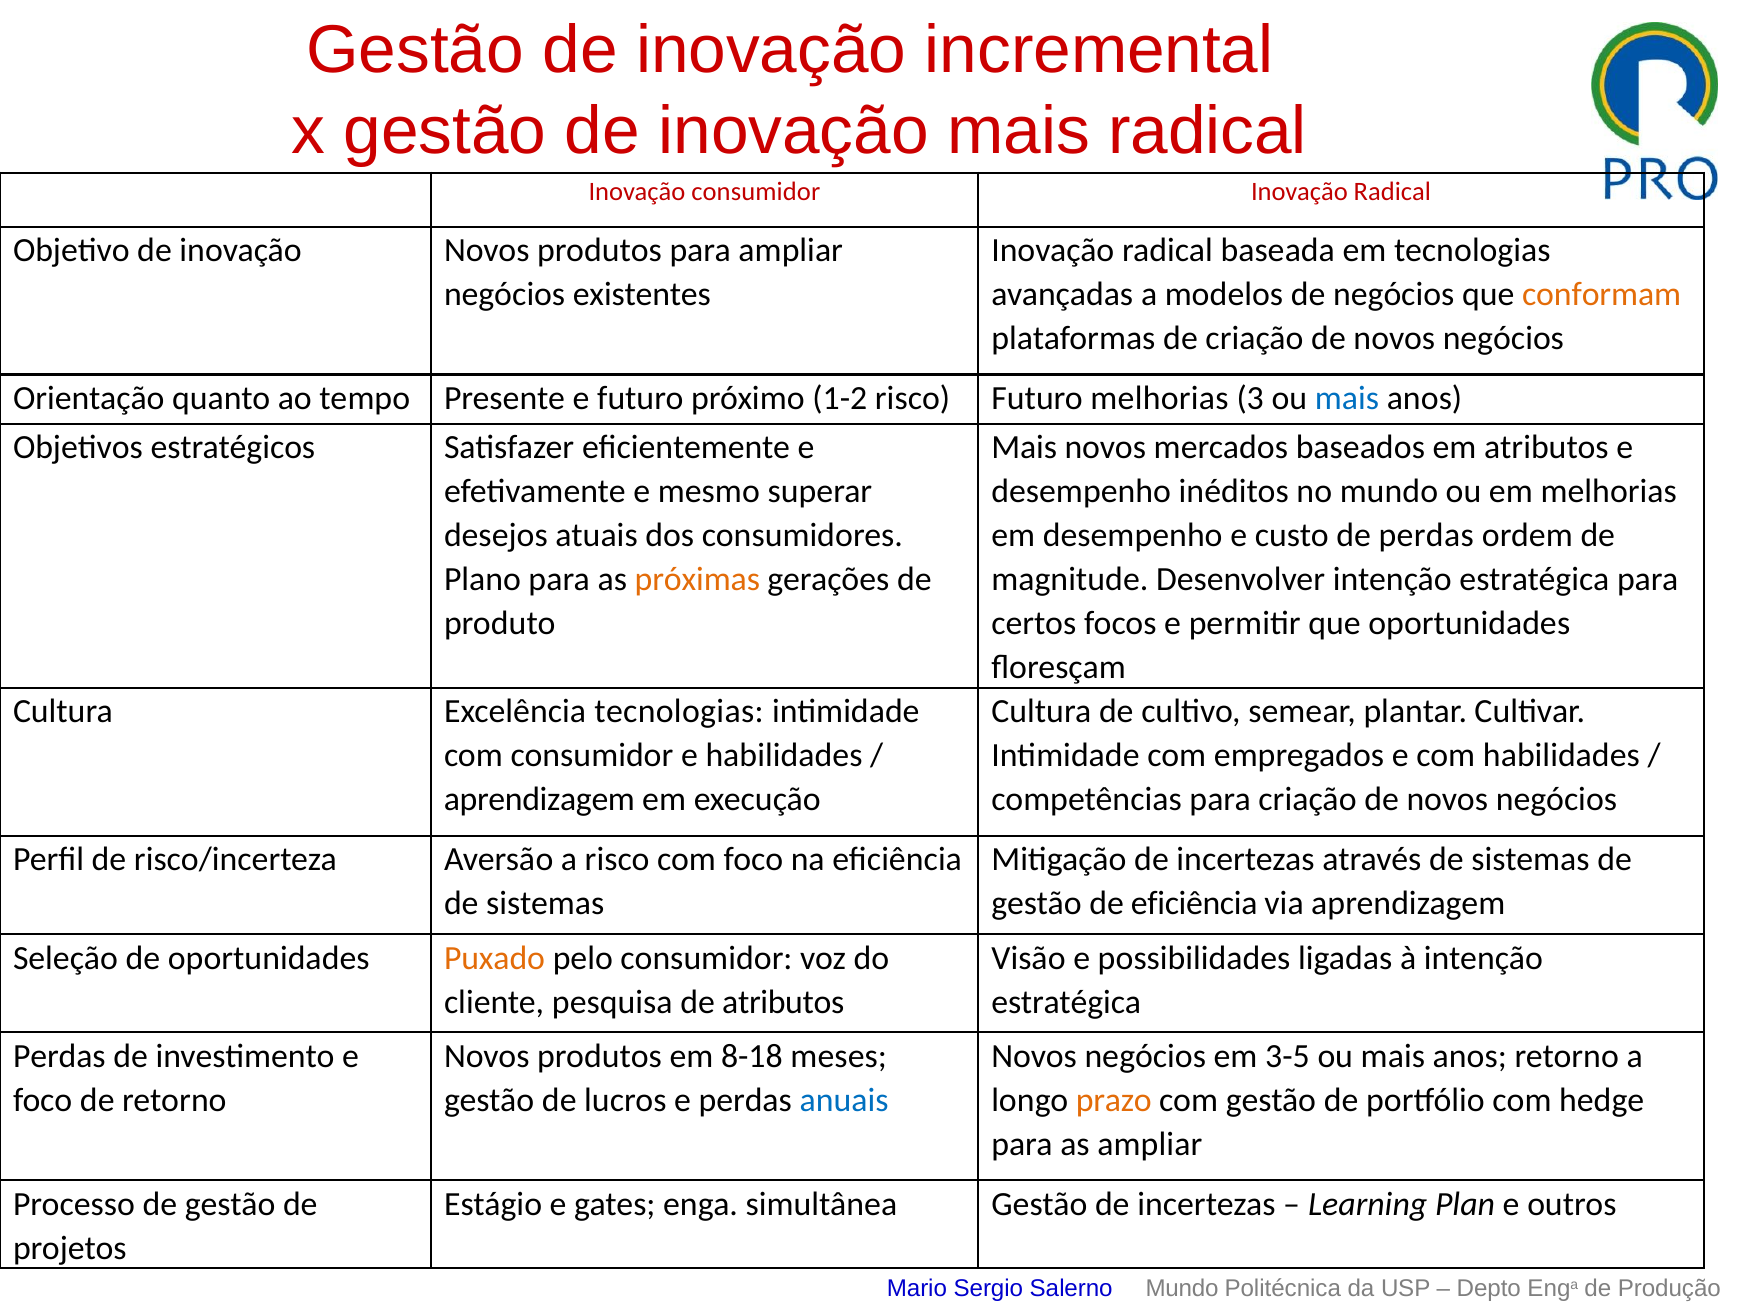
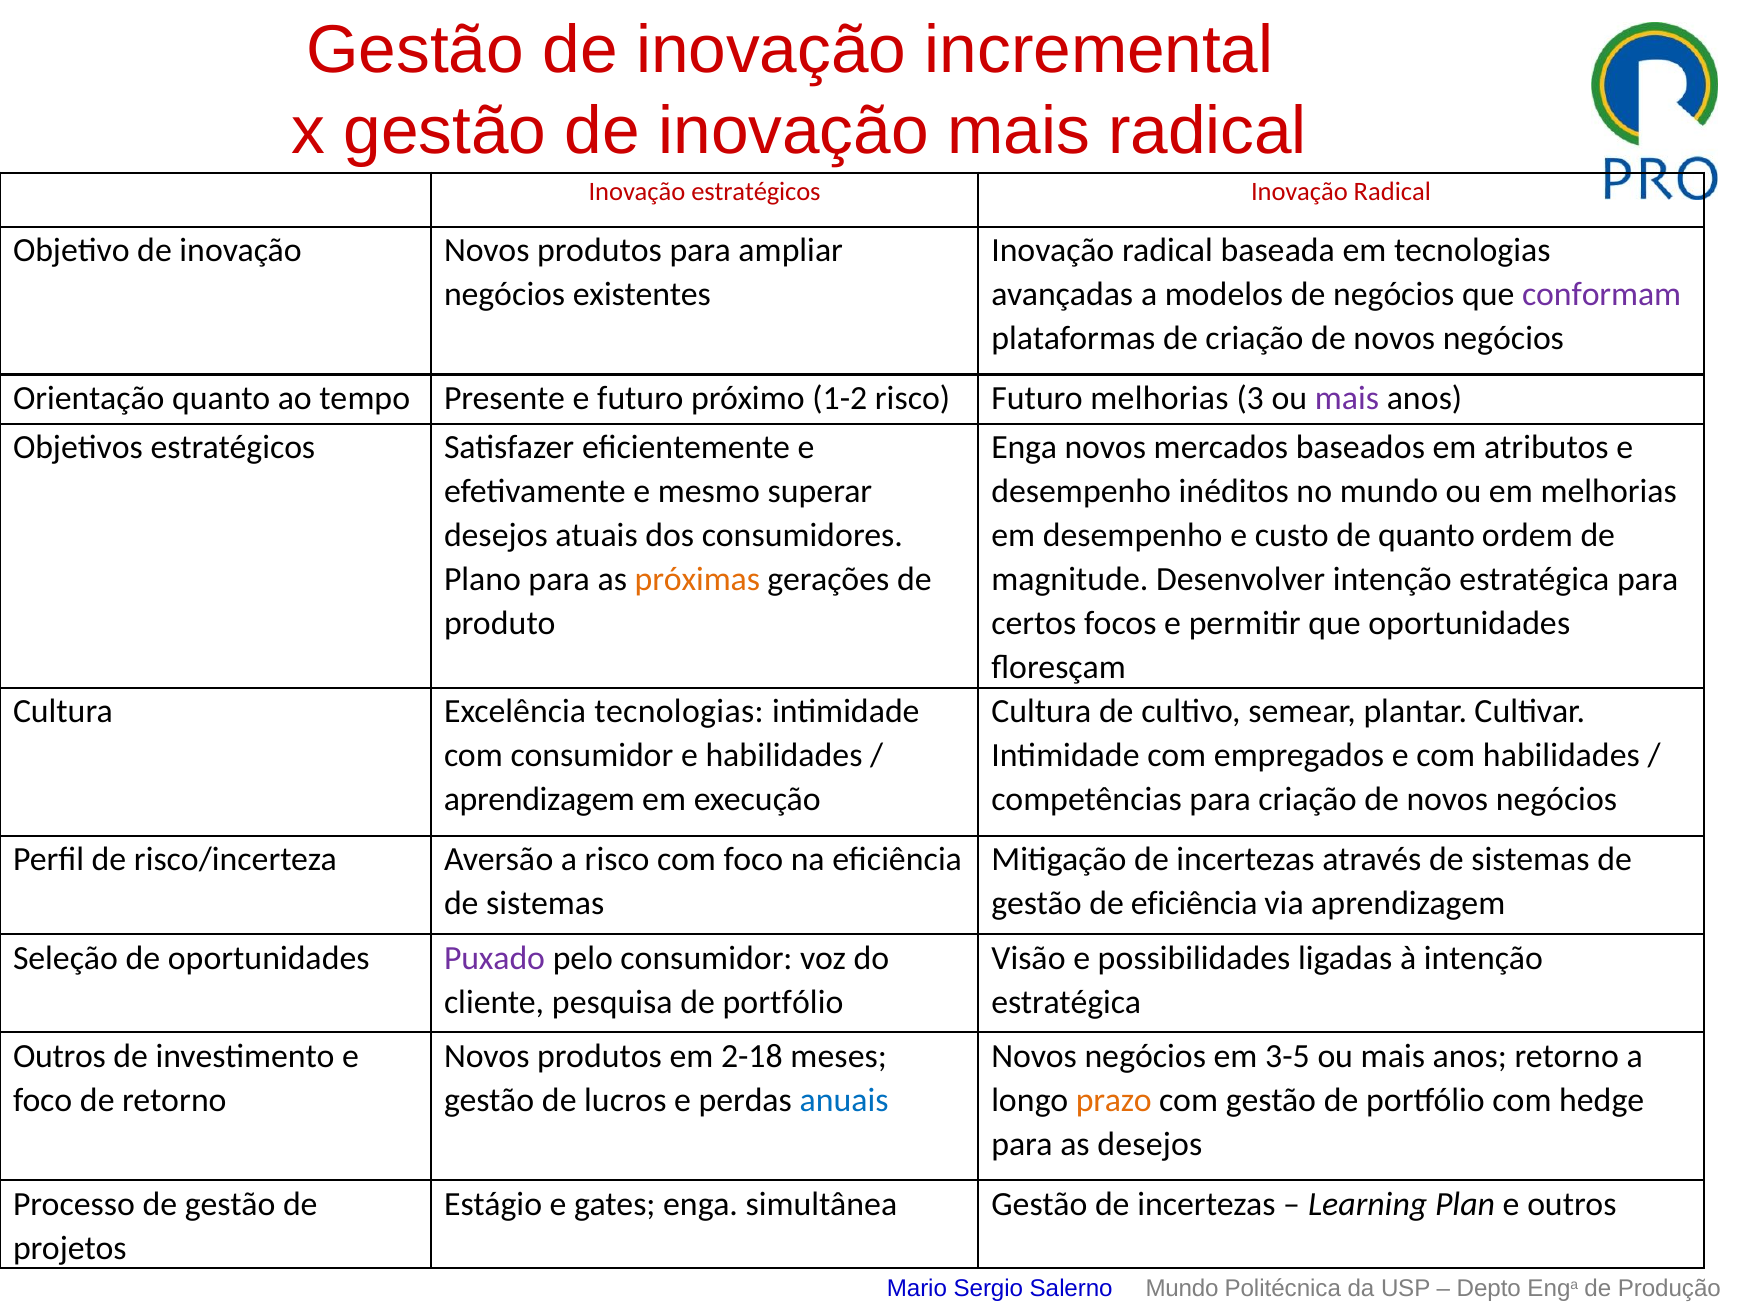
Inovação consumidor: consumidor -> estratégicos (756, 192)
conformam colour: orange -> purple (1602, 295)
mais colour: blue -> purple (1347, 398)
Mais: Mais -> Enga (1024, 447)
de perdas: perdas -> quanto (1427, 535)
Puxado colour: orange -> purple (495, 958)
pesquisa de atributos: atributos -> portfólio (783, 1002)
Perdas: Perdas -> Outros (59, 1056)
8-18: 8-18 -> 2-18 (752, 1056)
as ampliar: ampliar -> desejos (1150, 1144)
